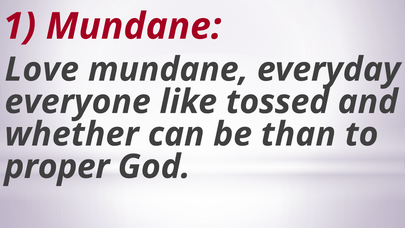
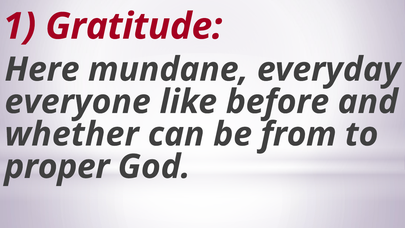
1 Mundane: Mundane -> Gratitude (134, 26)
Love: Love -> Here (42, 69)
tossed: tossed -> before (277, 102)
than: than -> from (299, 134)
